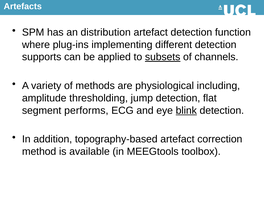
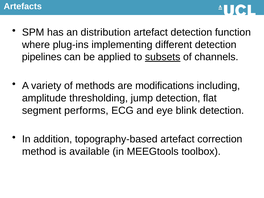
supports: supports -> pipelines (42, 57)
physiological: physiological -> modifications (165, 86)
blink underline: present -> none (186, 110)
